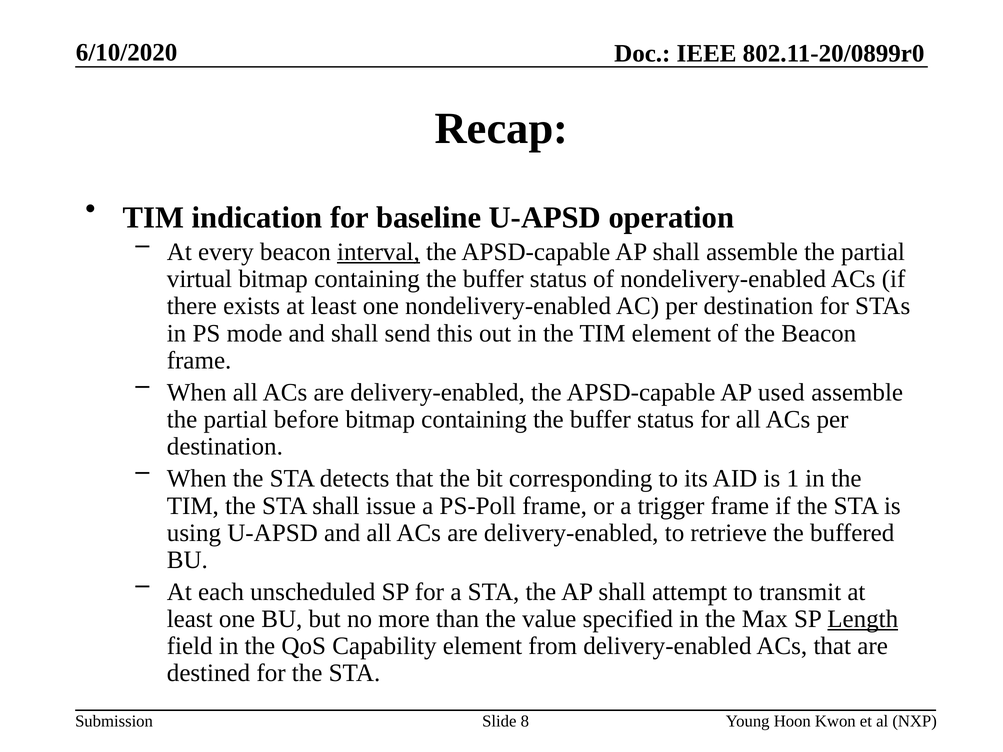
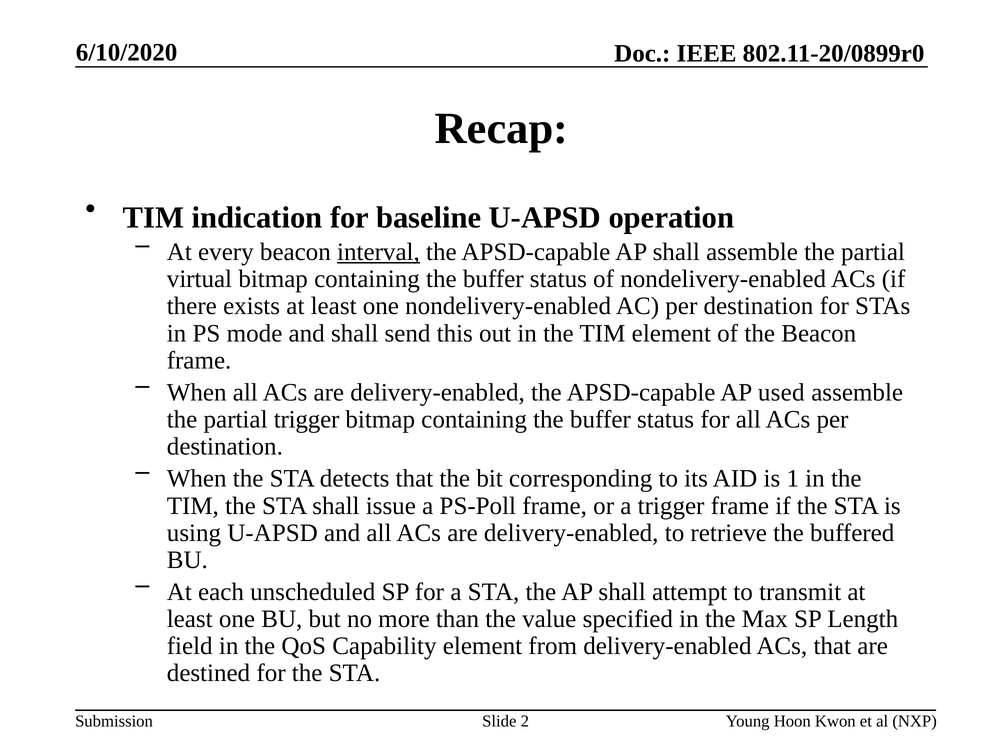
partial before: before -> trigger (307, 420)
Length underline: present -> none (863, 619)
8: 8 -> 2 (525, 721)
